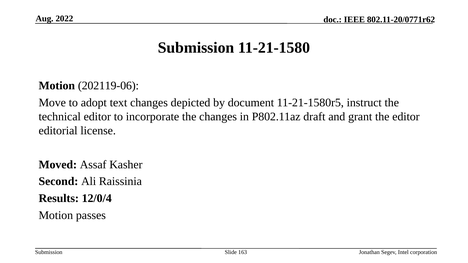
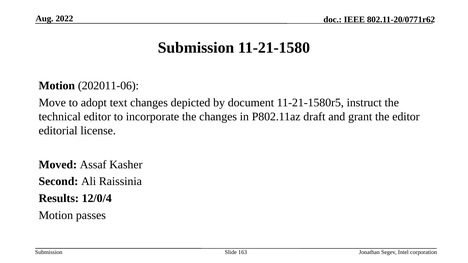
202119-06: 202119-06 -> 202011-06 (108, 86)
